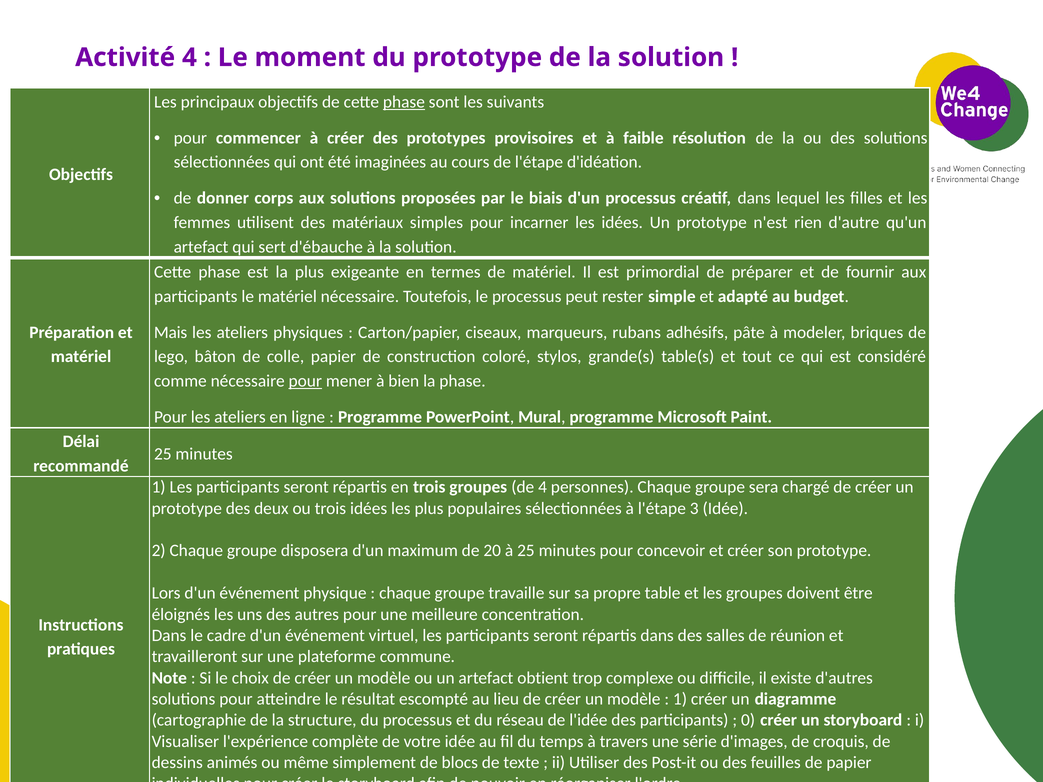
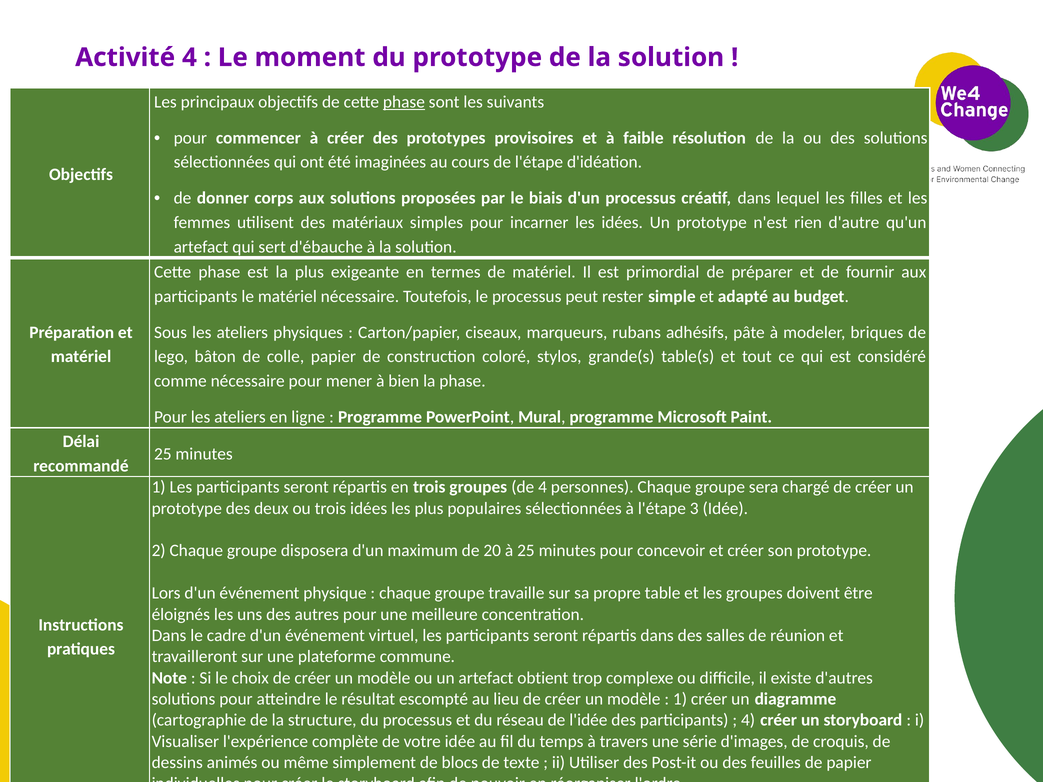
Mais: Mais -> Sous (171, 332)
pour underline: present -> none (305, 381)
0: 0 -> 4 (748, 720)
